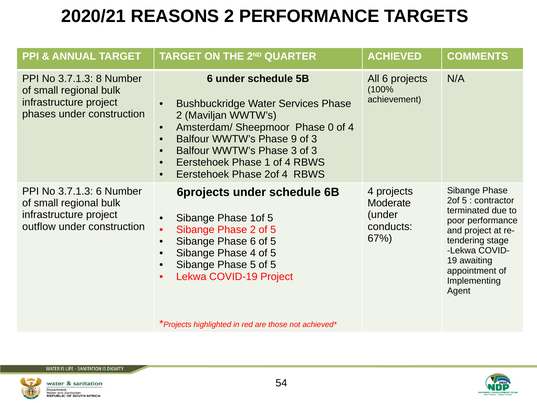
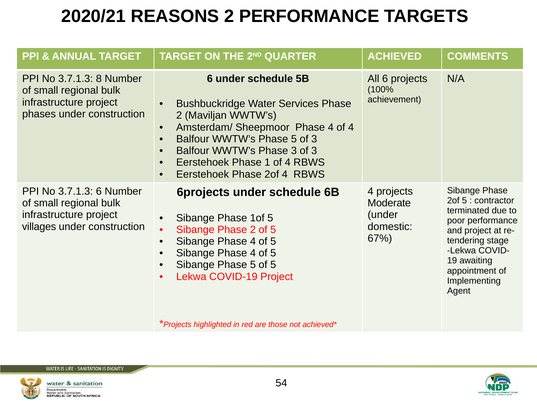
Sheepmoor Phase 0: 0 -> 4 (331, 127)
WWTW’s Phase 9: 9 -> 5 (294, 139)
outflow: outflow -> villages (39, 226)
conducts: conducts -> domestic (390, 226)
6: 6 -> 4 (253, 241)
